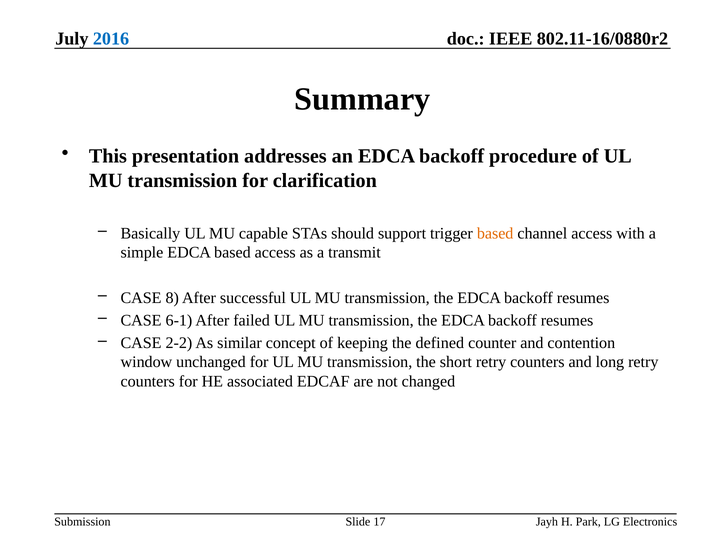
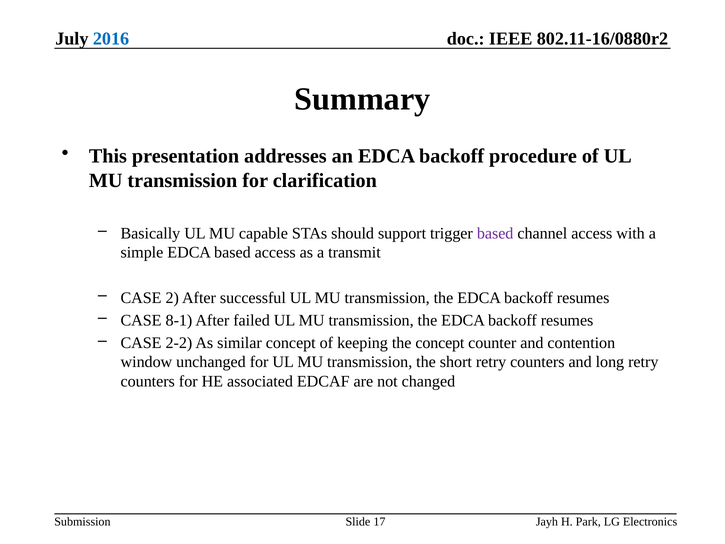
based colour: orange -> purple (495, 233)
8: 8 -> 2 (172, 298)
6-1: 6-1 -> 8-1 (179, 320)
the defined: defined -> concept (440, 343)
